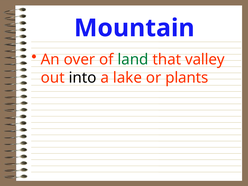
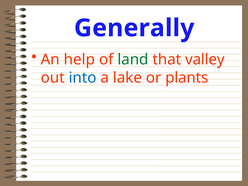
Mountain: Mountain -> Generally (134, 28)
over: over -> help (79, 59)
into colour: black -> blue (83, 78)
